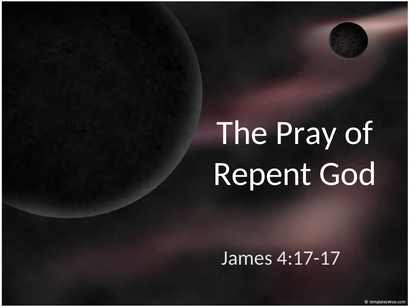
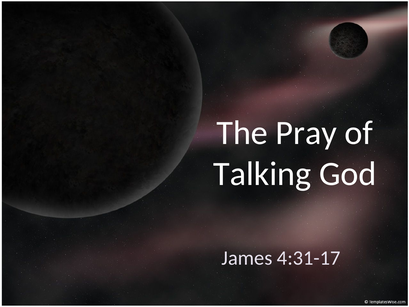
Repent: Repent -> Talking (262, 174)
4:17-17: 4:17-17 -> 4:31-17 (309, 258)
